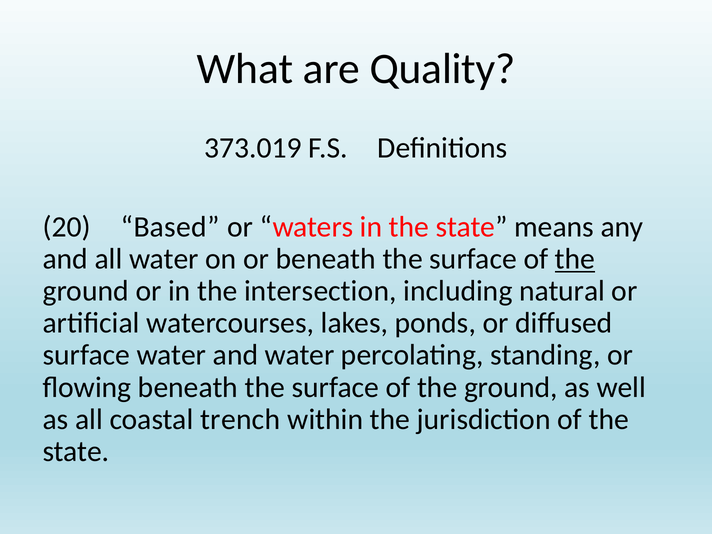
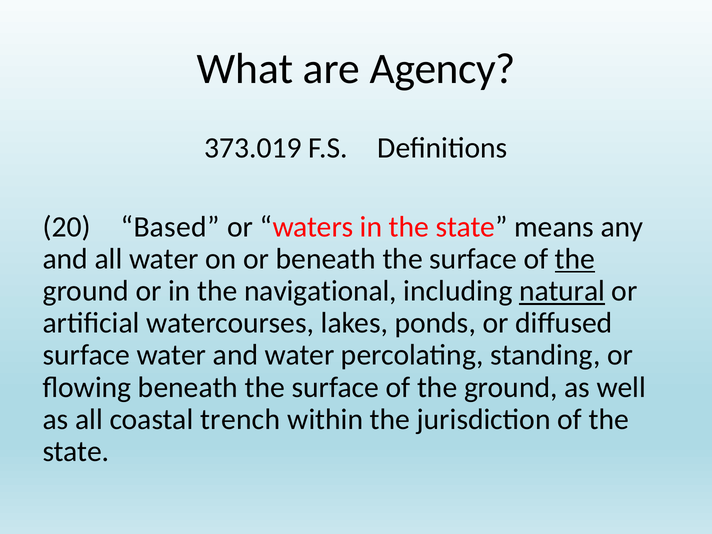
Quality: Quality -> Agency (443, 69)
intersection: intersection -> navigational (320, 291)
natural underline: none -> present (562, 291)
